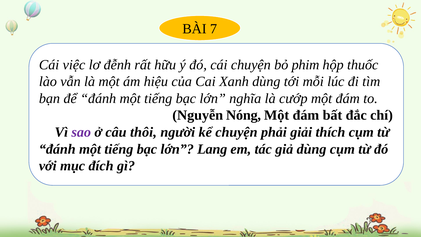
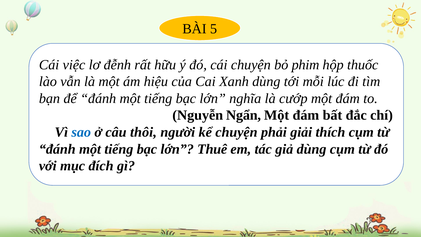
7: 7 -> 5 (214, 29)
Nóng: Nóng -> Ngẩn (244, 115)
sao colour: purple -> blue (81, 132)
Lang: Lang -> Thuê (212, 149)
